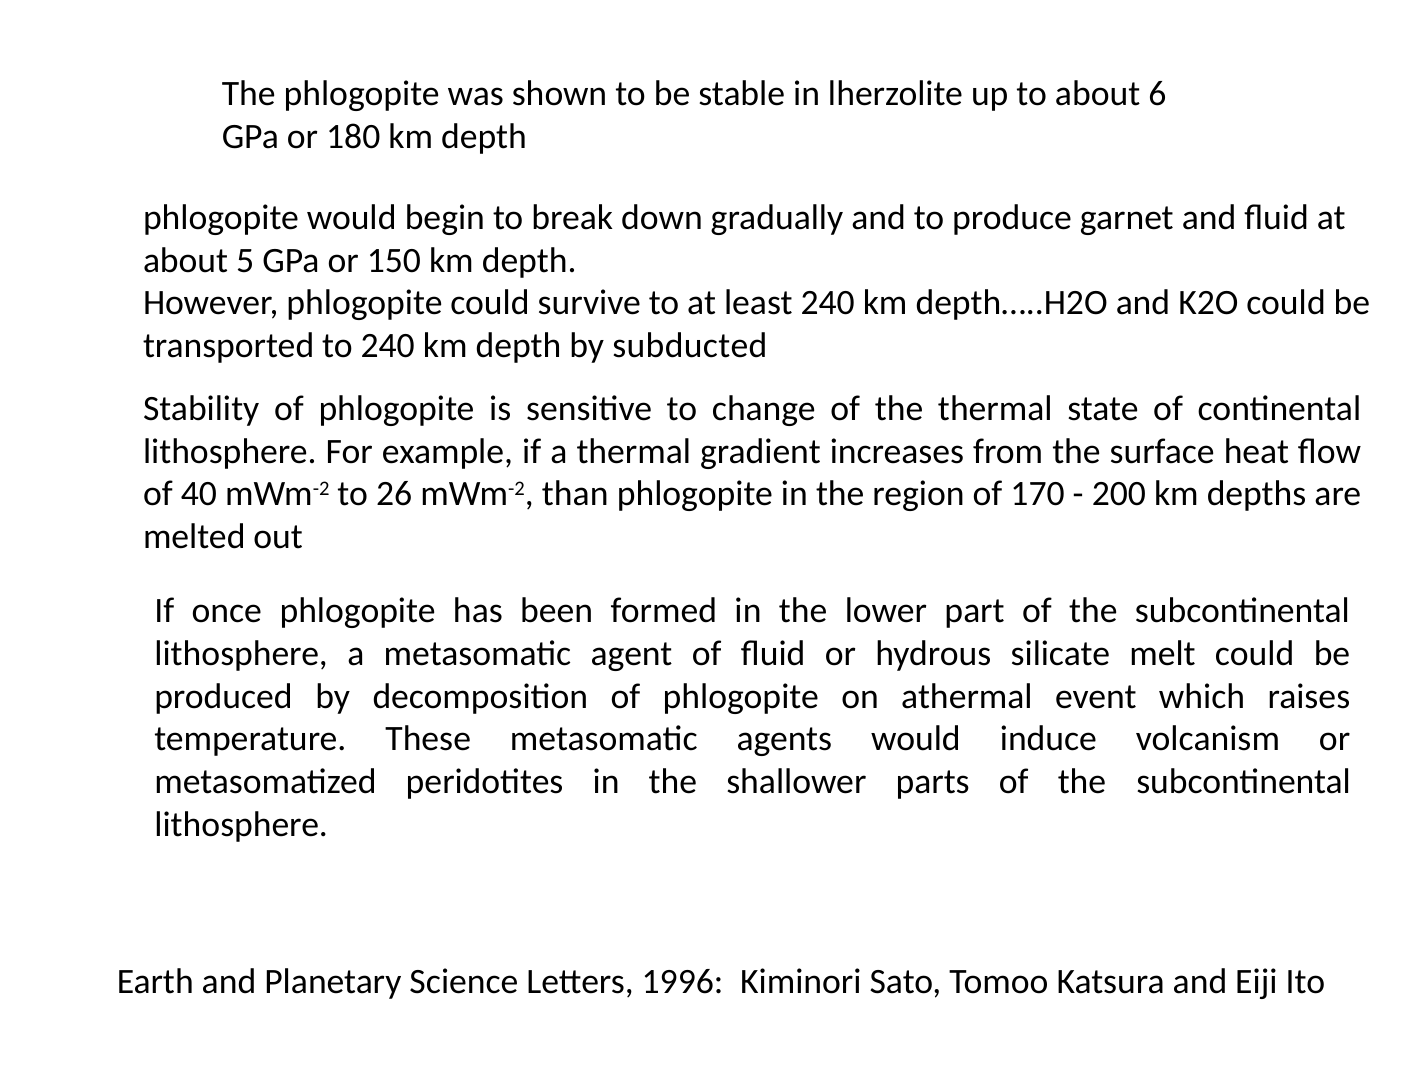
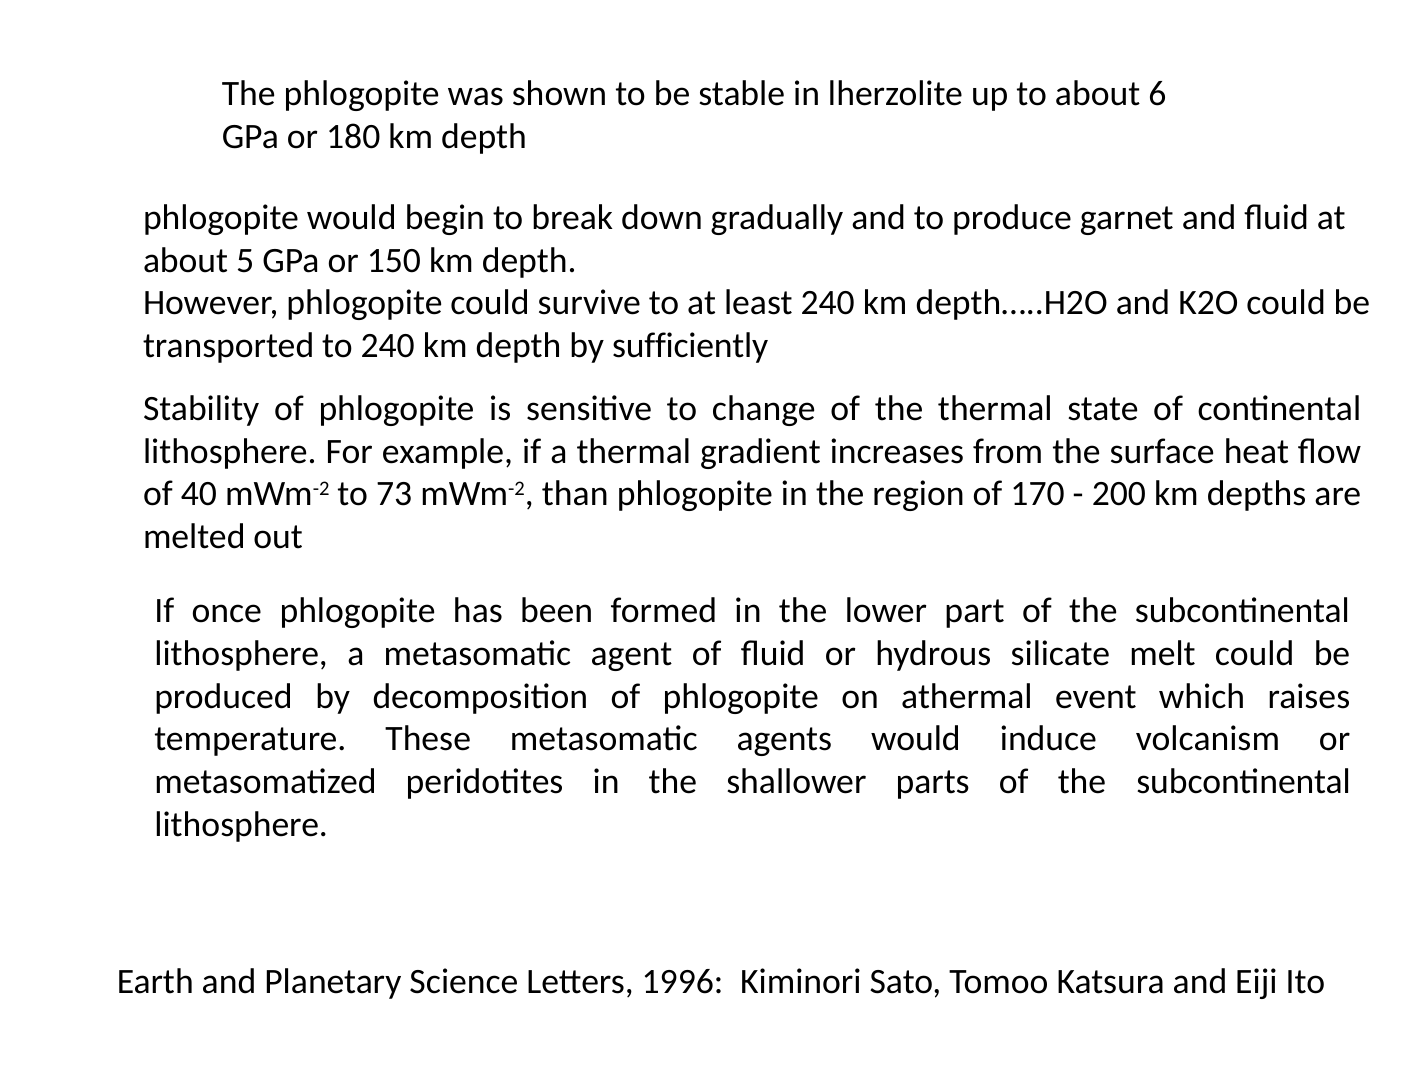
subducted: subducted -> sufficiently (690, 346)
26: 26 -> 73 (394, 494)
